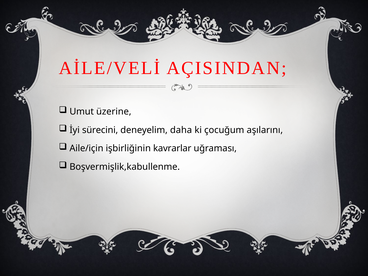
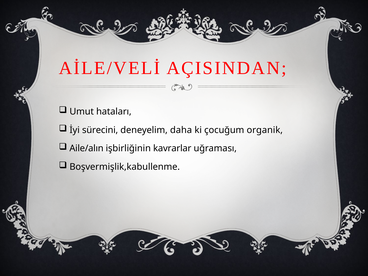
üzerine: üzerine -> hataları (114, 112)
aşılarını: aşılarını -> organik (265, 130)
Aile/için: Aile/için -> Aile/alın (86, 148)
